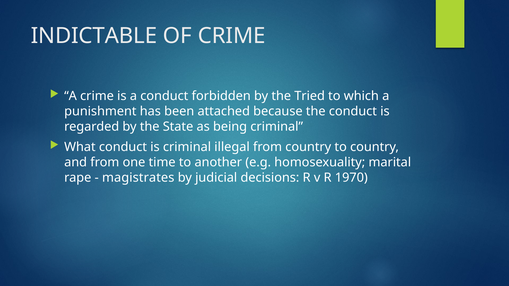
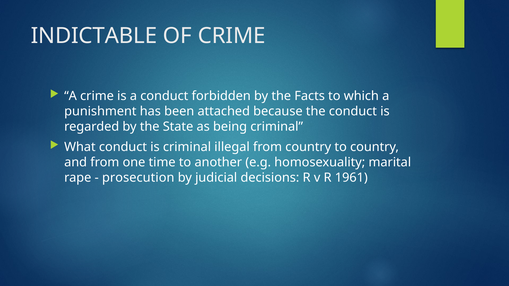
Tried: Tried -> Facts (310, 96)
magistrates: magistrates -> prosecution (138, 178)
1970: 1970 -> 1961 (351, 178)
